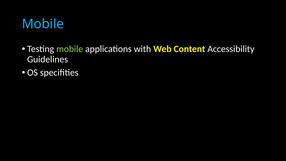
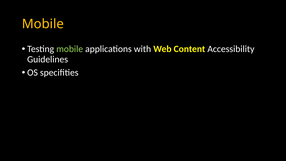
Mobile colour: light blue -> yellow (43, 24)
